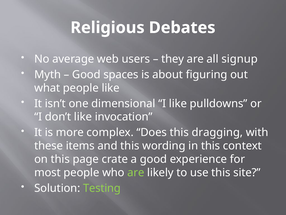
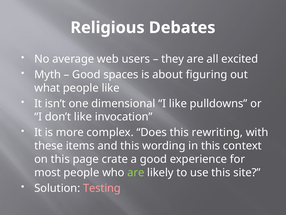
signup: signup -> excited (240, 59)
dragging: dragging -> rewriting (217, 132)
Testing colour: light green -> pink (102, 188)
